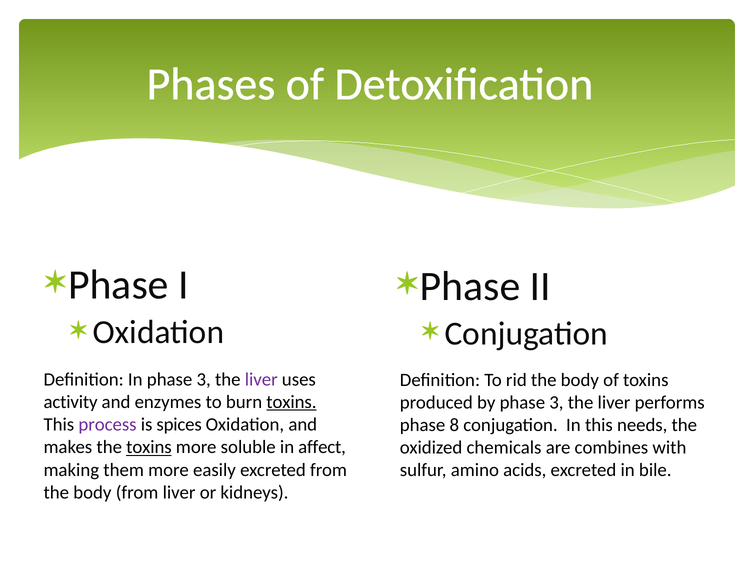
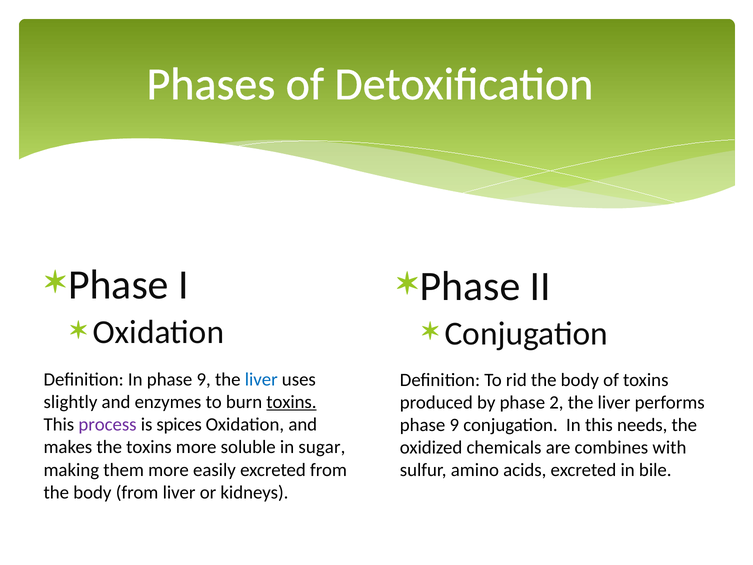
In phase 3: 3 -> 9 (204, 379)
liver colour: purple -> blue (261, 379)
activity: activity -> slightly (71, 402)
by phase 3: 3 -> 2 (556, 402)
8: 8 -> 9 (454, 425)
toxins underline: present -> none (149, 447)
affect: affect -> sugar (322, 447)
